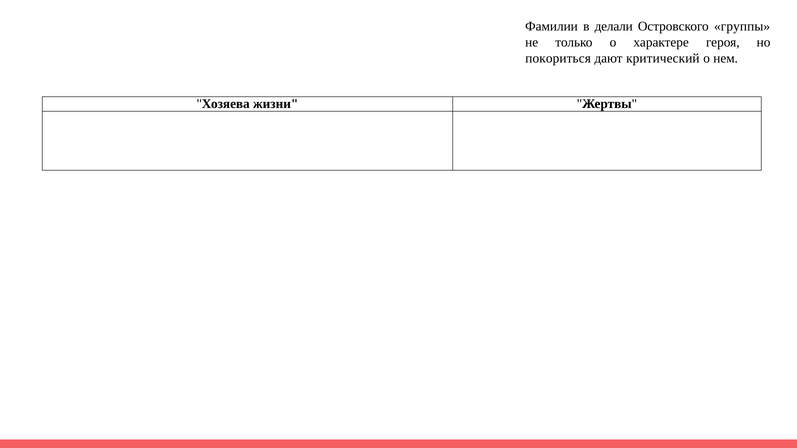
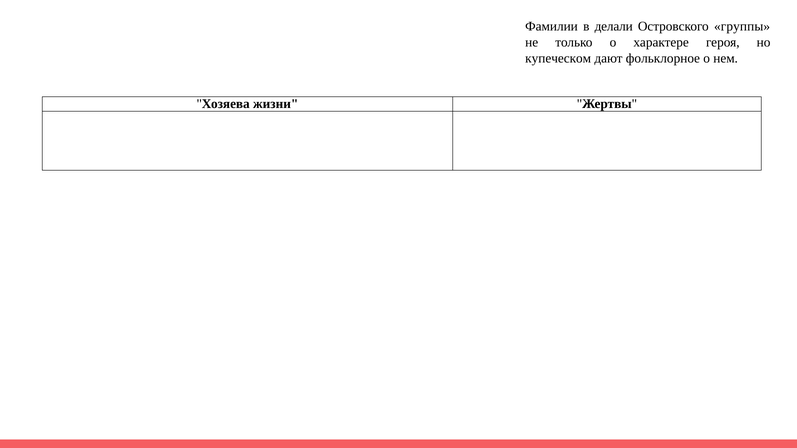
покориться: покориться -> купеческом (558, 58)
критический: критический -> фольклорное (663, 58)
